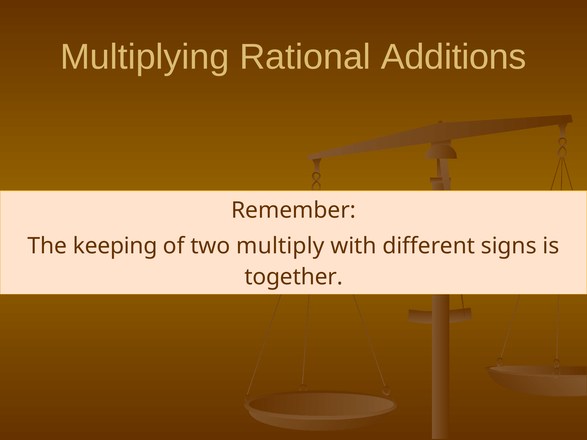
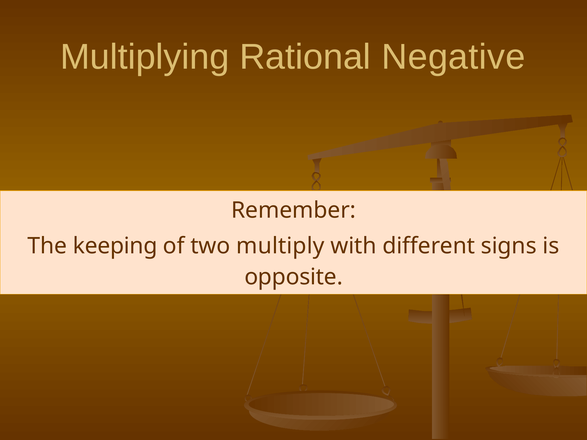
Additions: Additions -> Negative (453, 57)
together: together -> opposite (294, 277)
